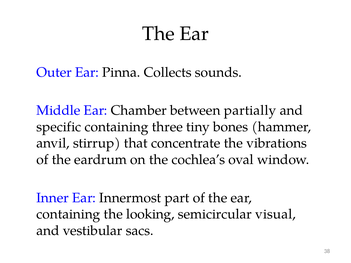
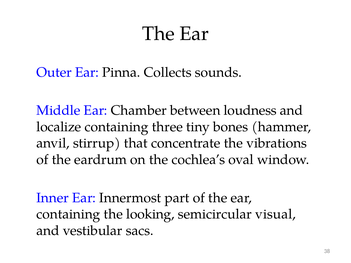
partially: partially -> loudness (250, 111)
specific: specific -> localize (59, 127)
